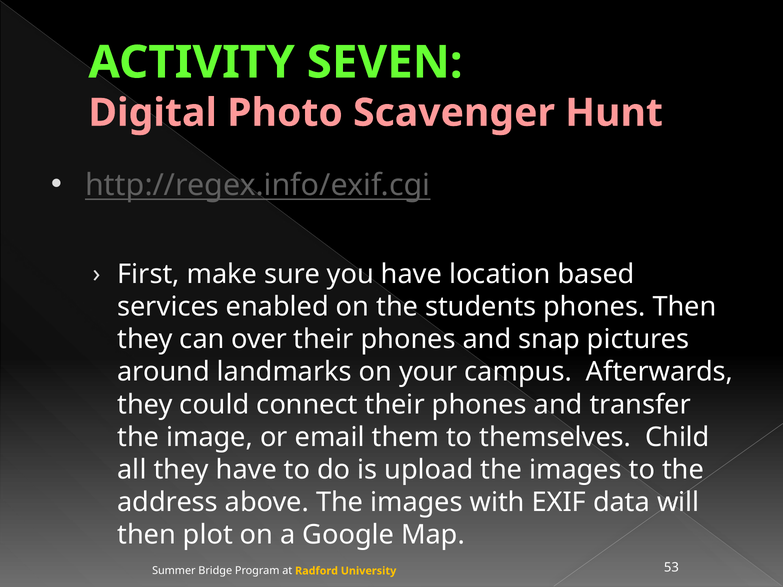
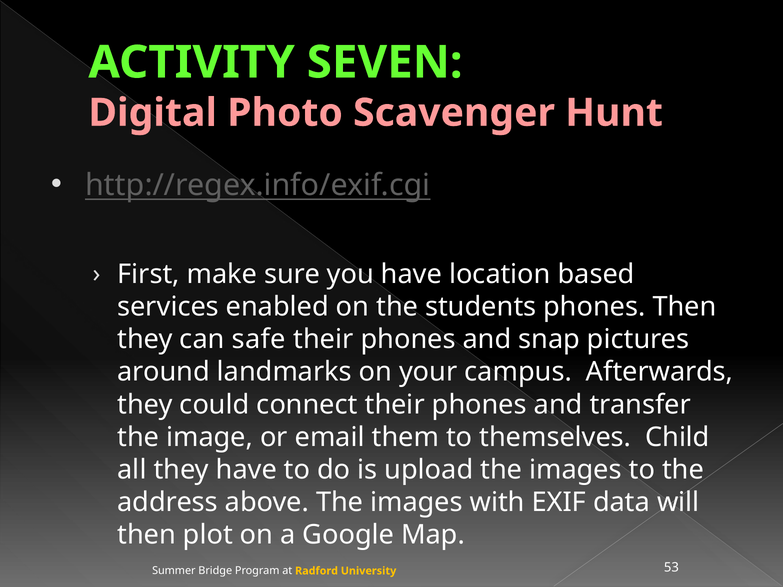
over: over -> safe (259, 340)
